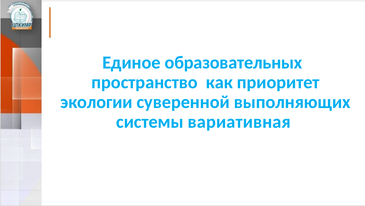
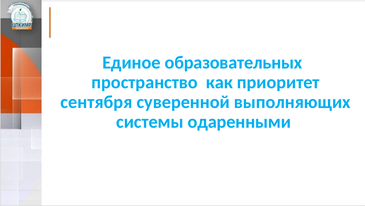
экологии: экологии -> сентября (96, 102)
вариативная: вариативная -> одаренными (239, 121)
